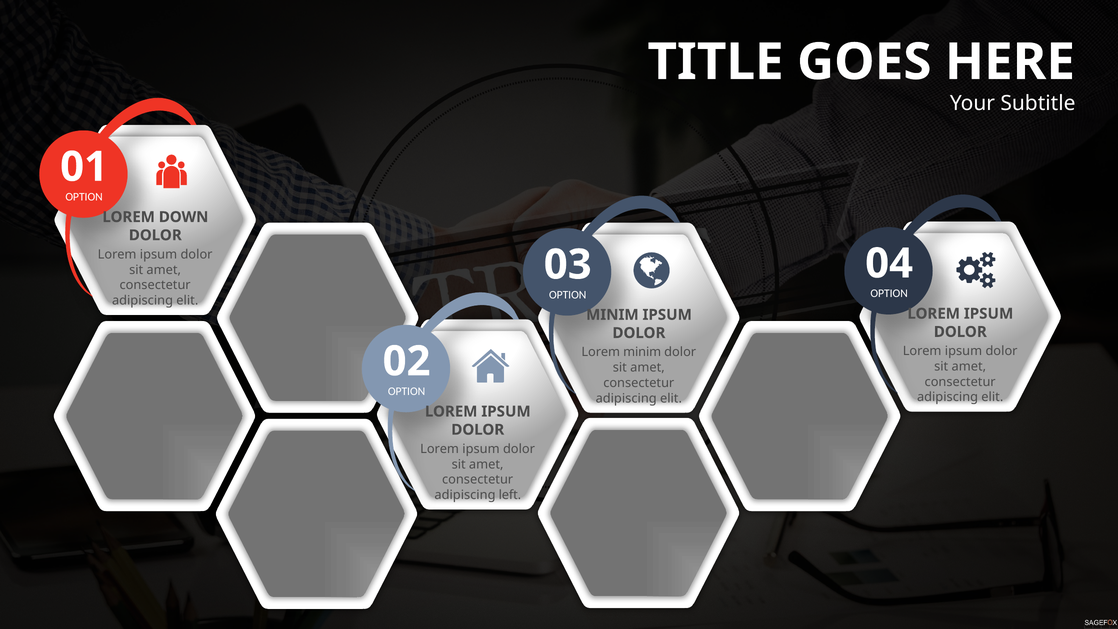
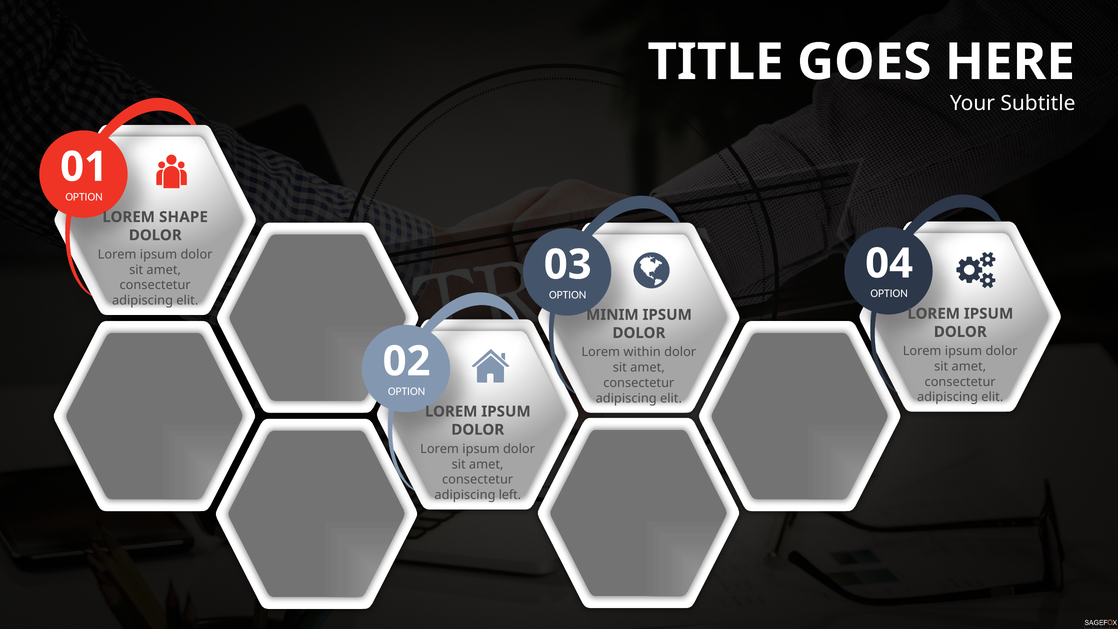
DOWN: DOWN -> SHAPE (183, 217)
Lorem minim: minim -> within (642, 352)
